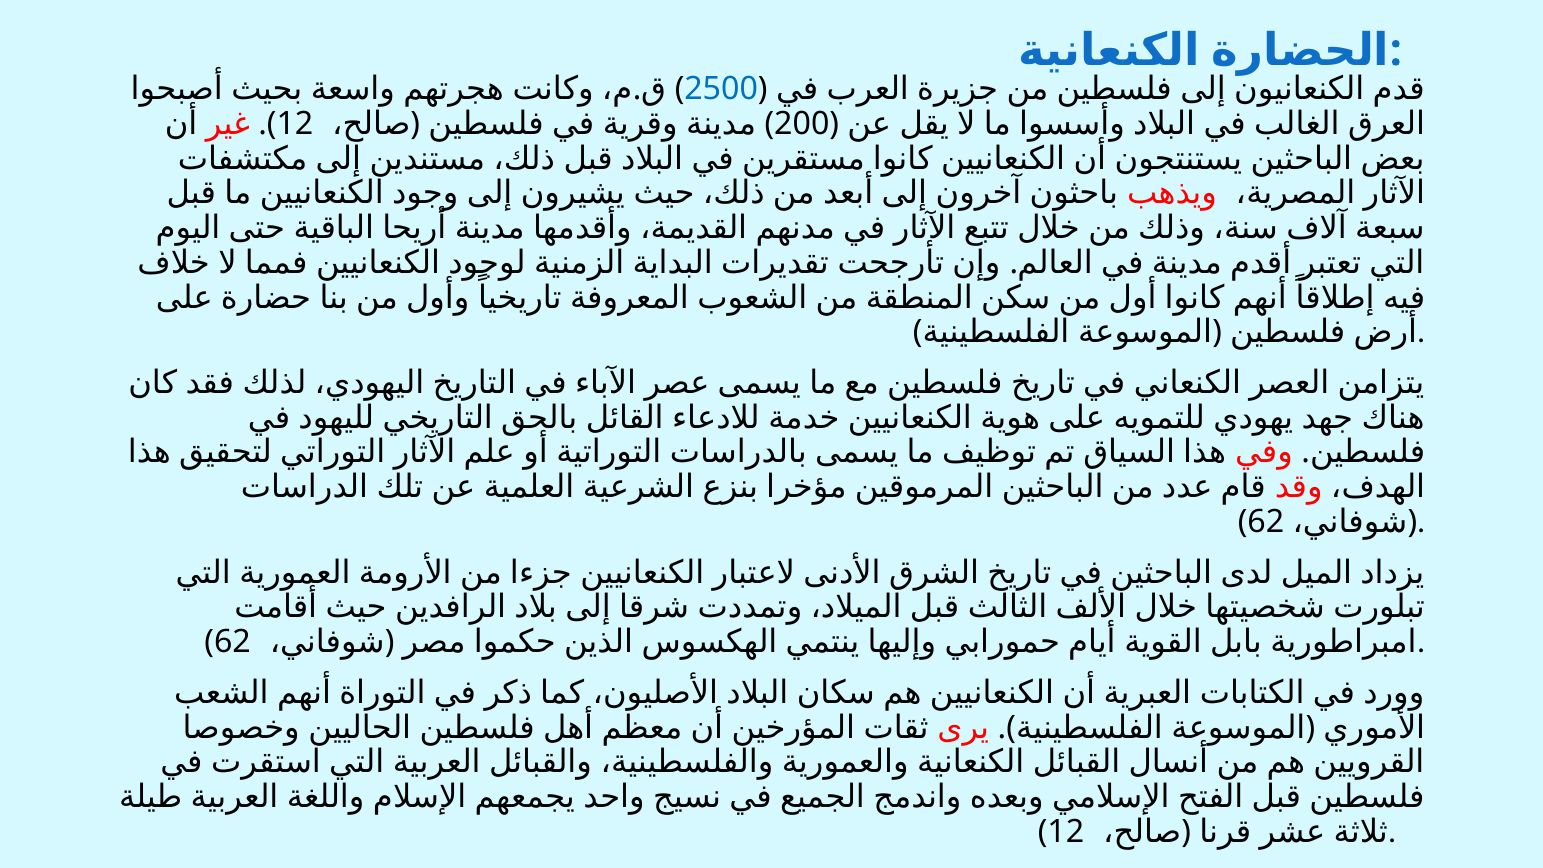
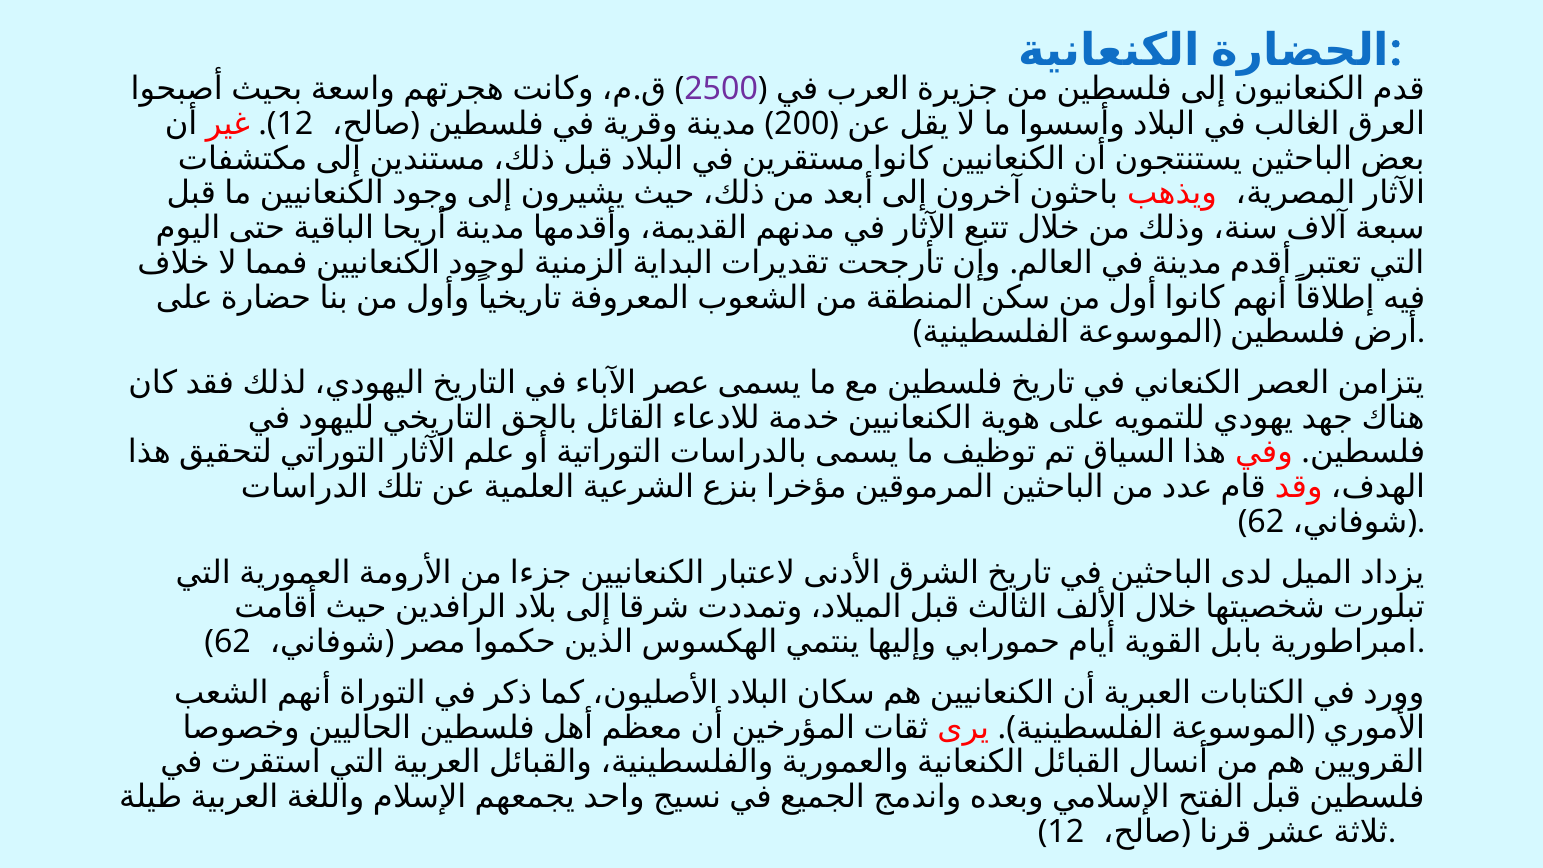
2500 colour: blue -> purple (721, 89)
